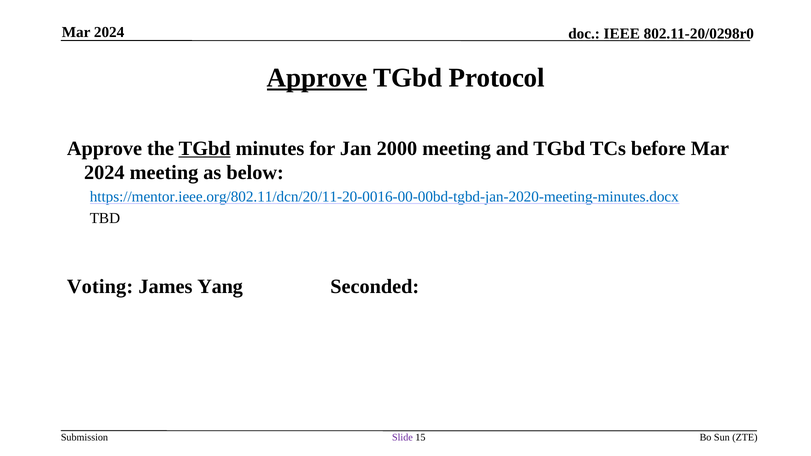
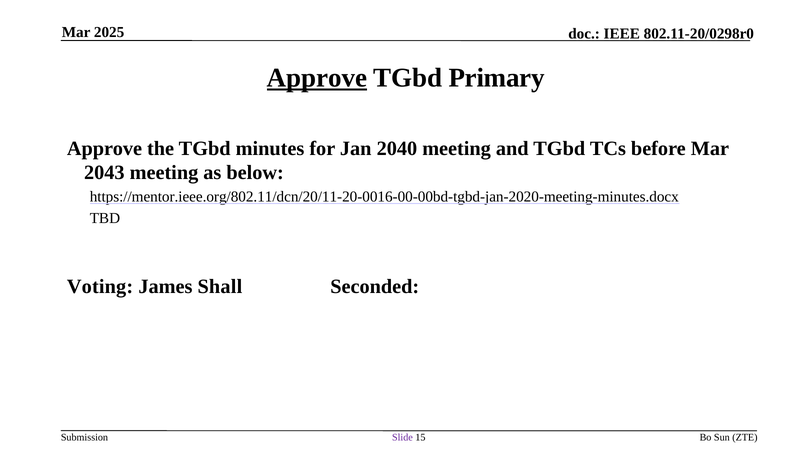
2024: 2024 -> 2025 (109, 32)
Protocol: Protocol -> Primary (497, 78)
TGbd underline: present -> none (205, 148)
2000: 2000 -> 2040 (397, 148)
2024: 2024 -> 2043 (104, 173)
https://mentor.ieee.org/802.11/dcn/20/11-20-0016-00-00bd-tgbd-jan-2020-meeting-minutes.docx colour: blue -> black (384, 197)
Yang: Yang -> Shall (220, 287)
